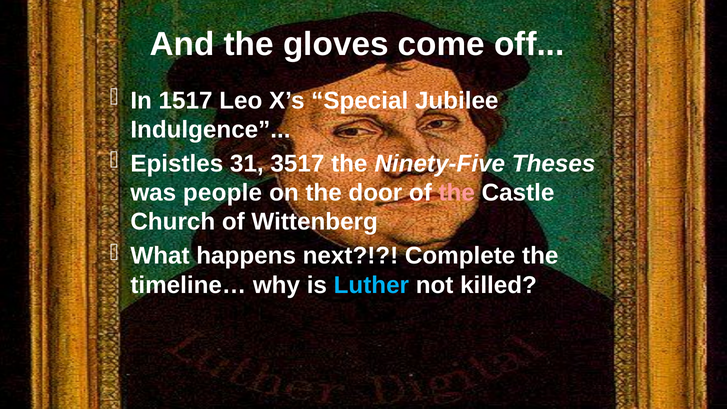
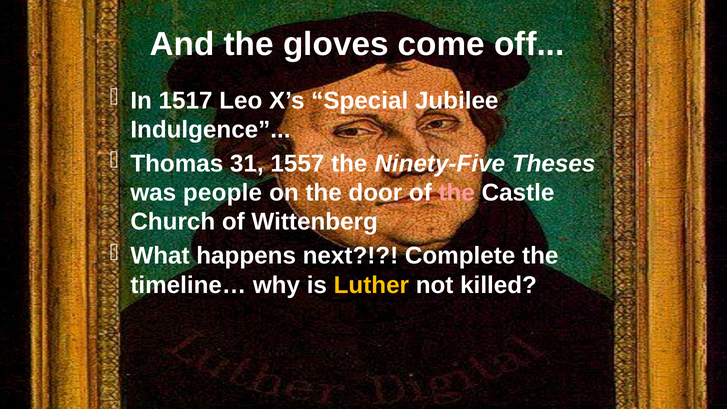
Epistles: Epistles -> Thomas (177, 164)
3517: 3517 -> 1557 (297, 164)
Luther colour: light blue -> yellow (371, 285)
